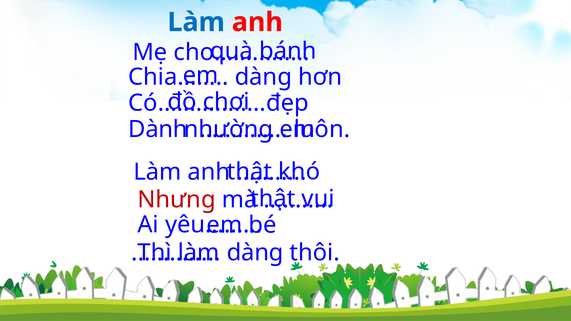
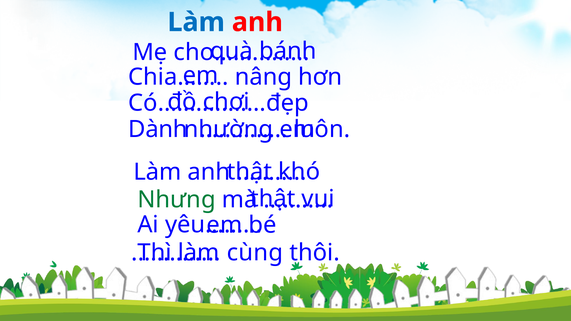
dàng: dàng -> nâng (263, 77)
Nhưng colour: red -> green (177, 200)
dàng: dàng -> cùng (255, 253)
